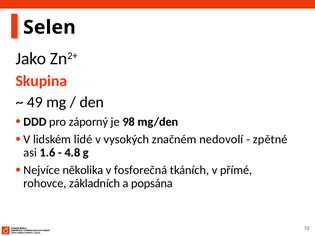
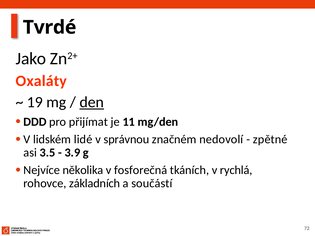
Selen: Selen -> Tvrdé (50, 27)
Skupina: Skupina -> Oxaláty (41, 81)
49: 49 -> 19 (35, 102)
den underline: none -> present (92, 102)
záporný: záporný -> přijímat (88, 122)
98: 98 -> 11 (129, 122)
vysokých: vysokých -> správnou (126, 140)
1.6: 1.6 -> 3.5 (47, 153)
4.8: 4.8 -> 3.9 (72, 153)
přímé: přímé -> rychlá (236, 170)
popsána: popsána -> součástí (152, 184)
